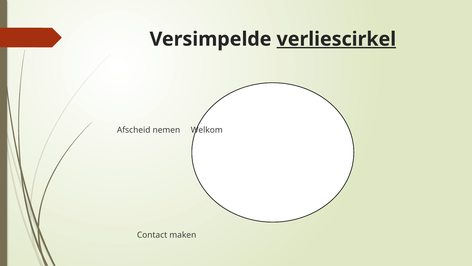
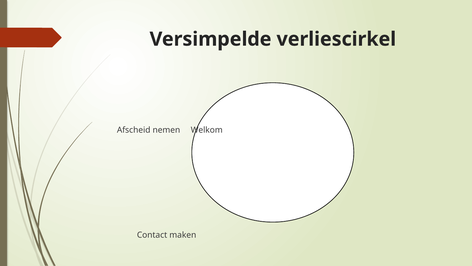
verliescirkel underline: present -> none (336, 39)
